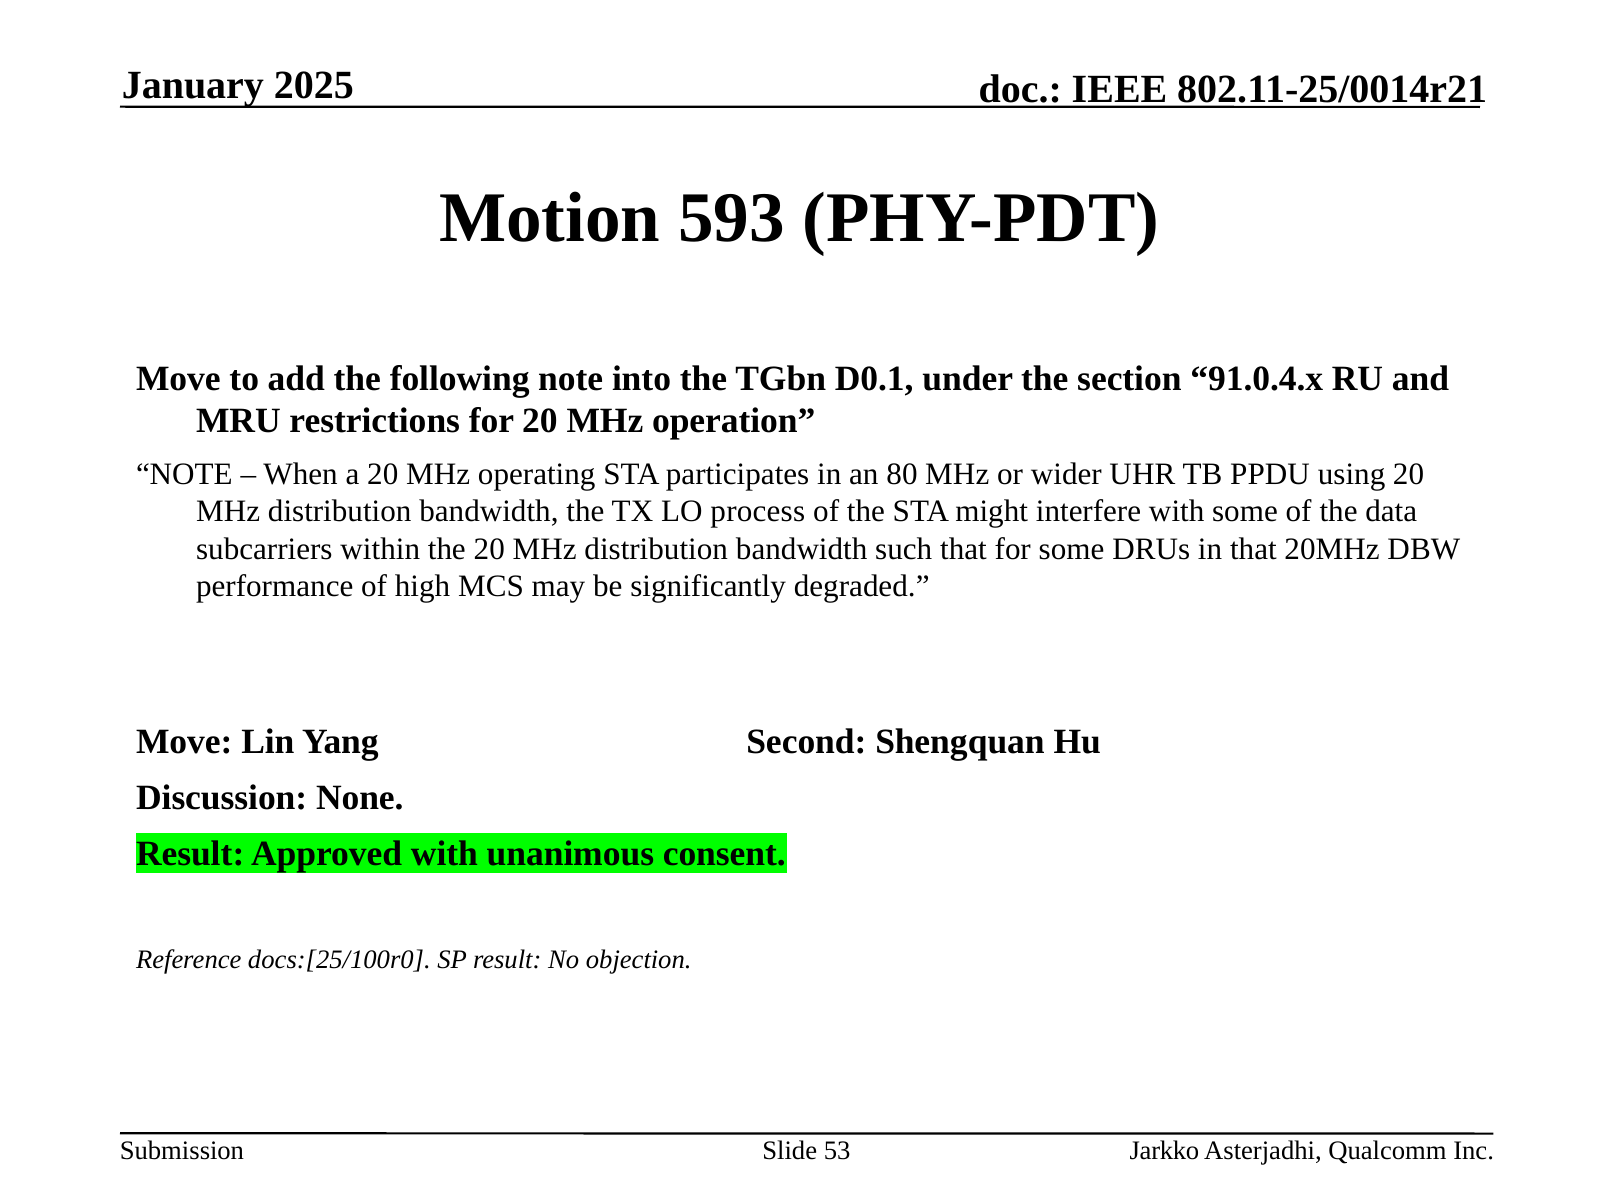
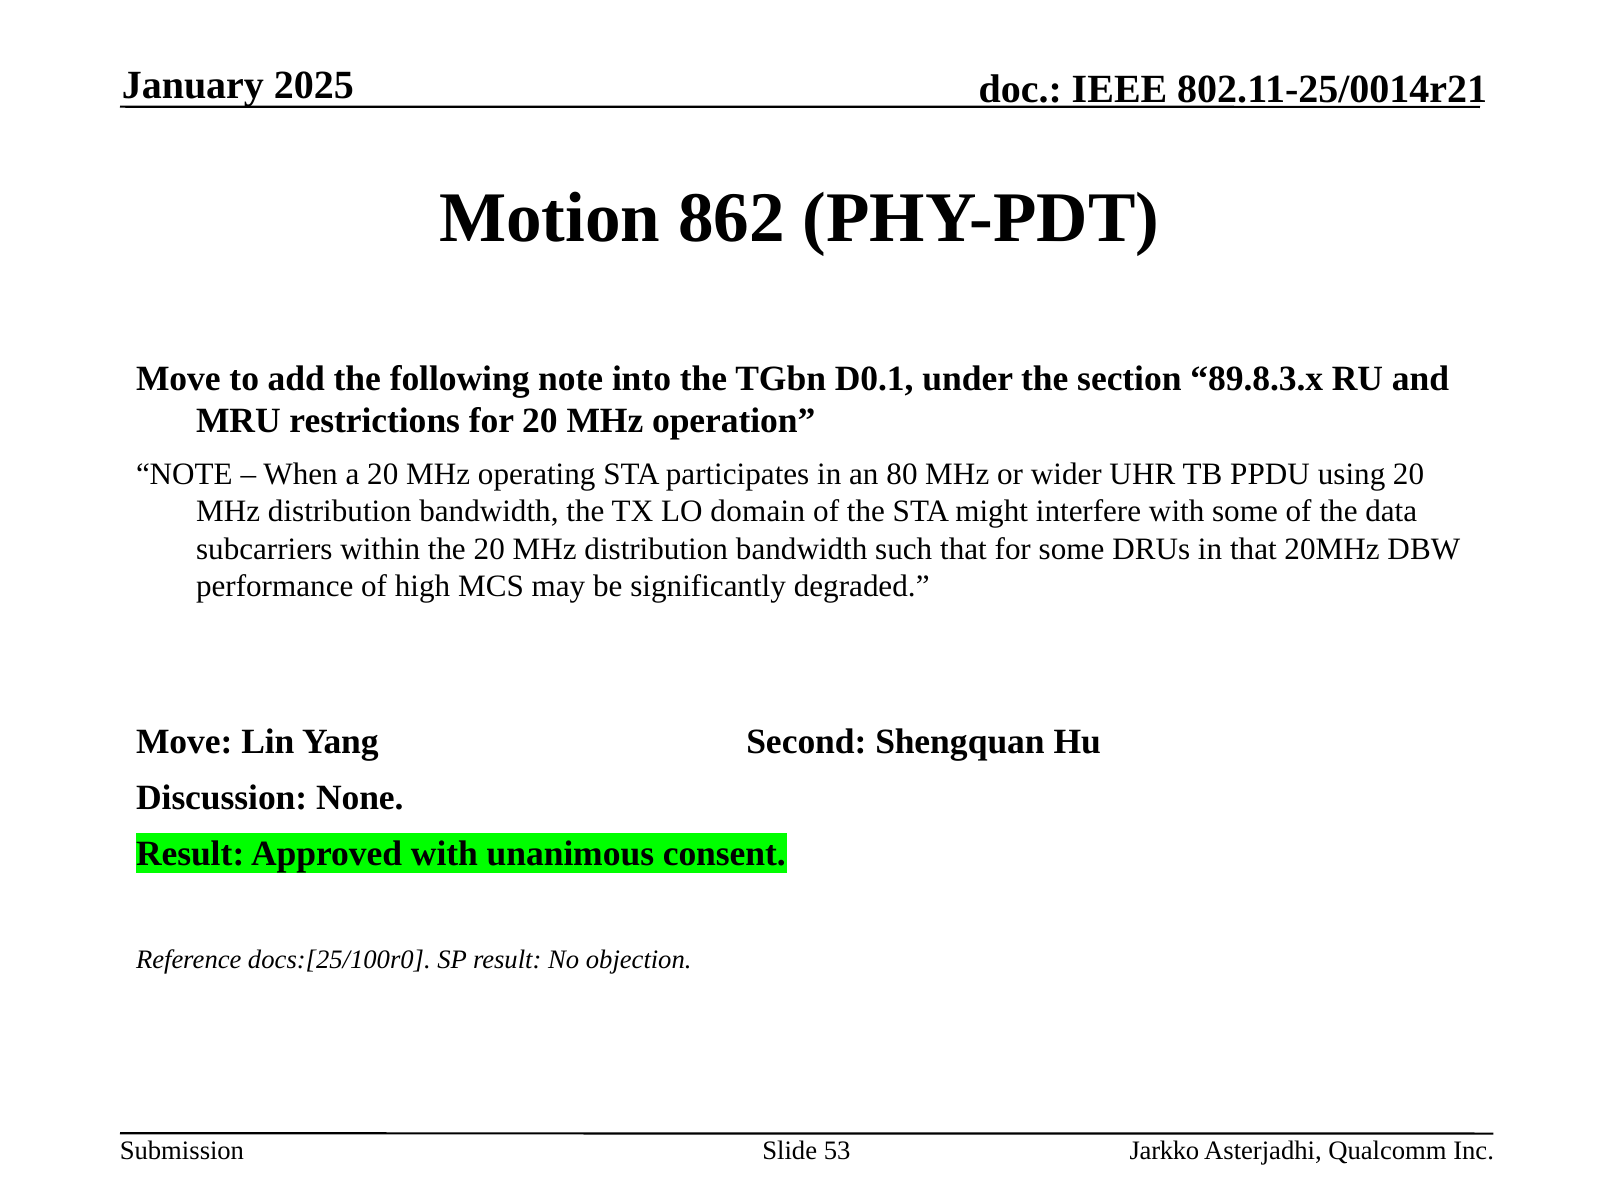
593: 593 -> 862 (732, 218)
91.0.4.x: 91.0.4.x -> 89.8.3.x (1257, 379)
process: process -> domain (758, 512)
